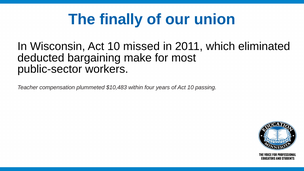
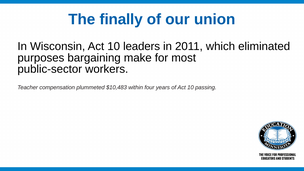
missed: missed -> leaders (142, 46)
deducted: deducted -> purposes (41, 58)
